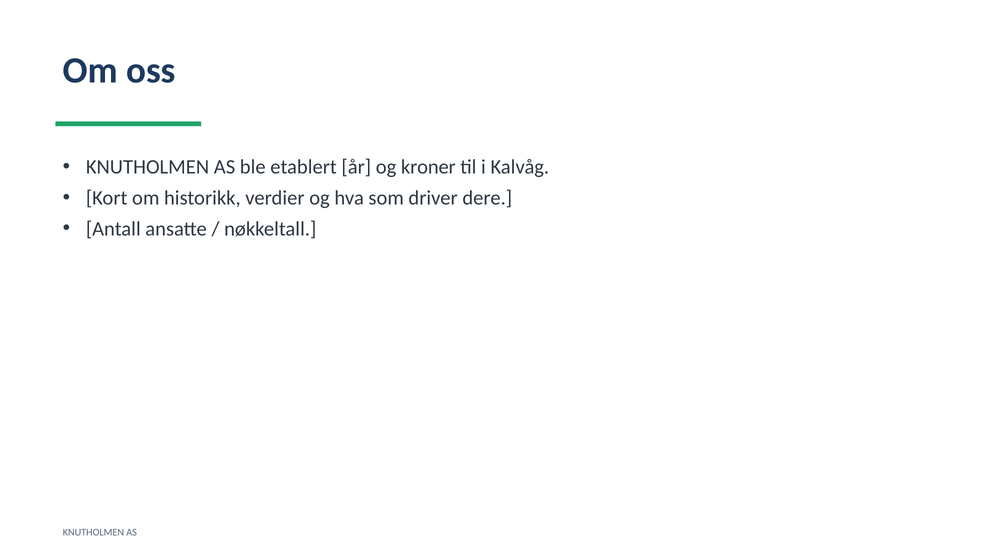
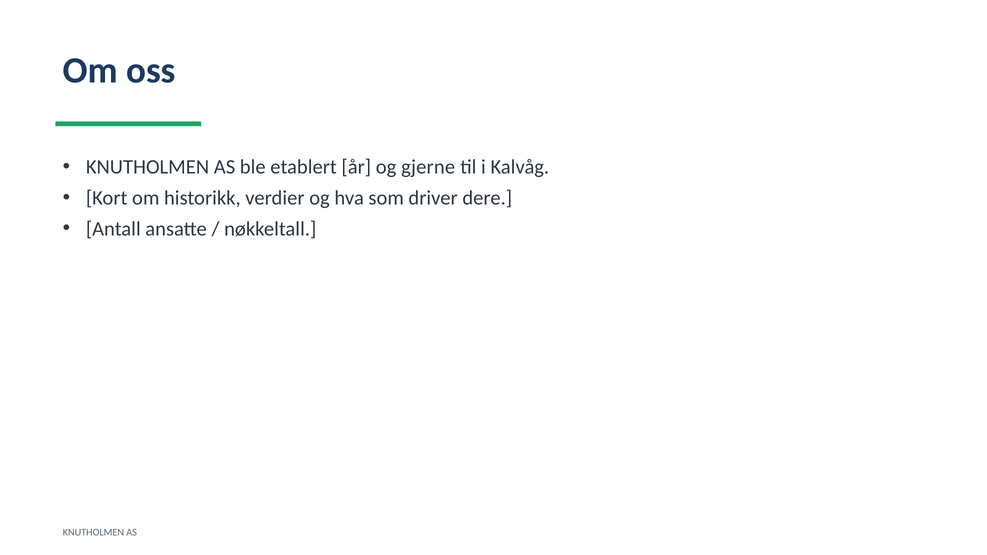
kroner: kroner -> gjerne (428, 167)
